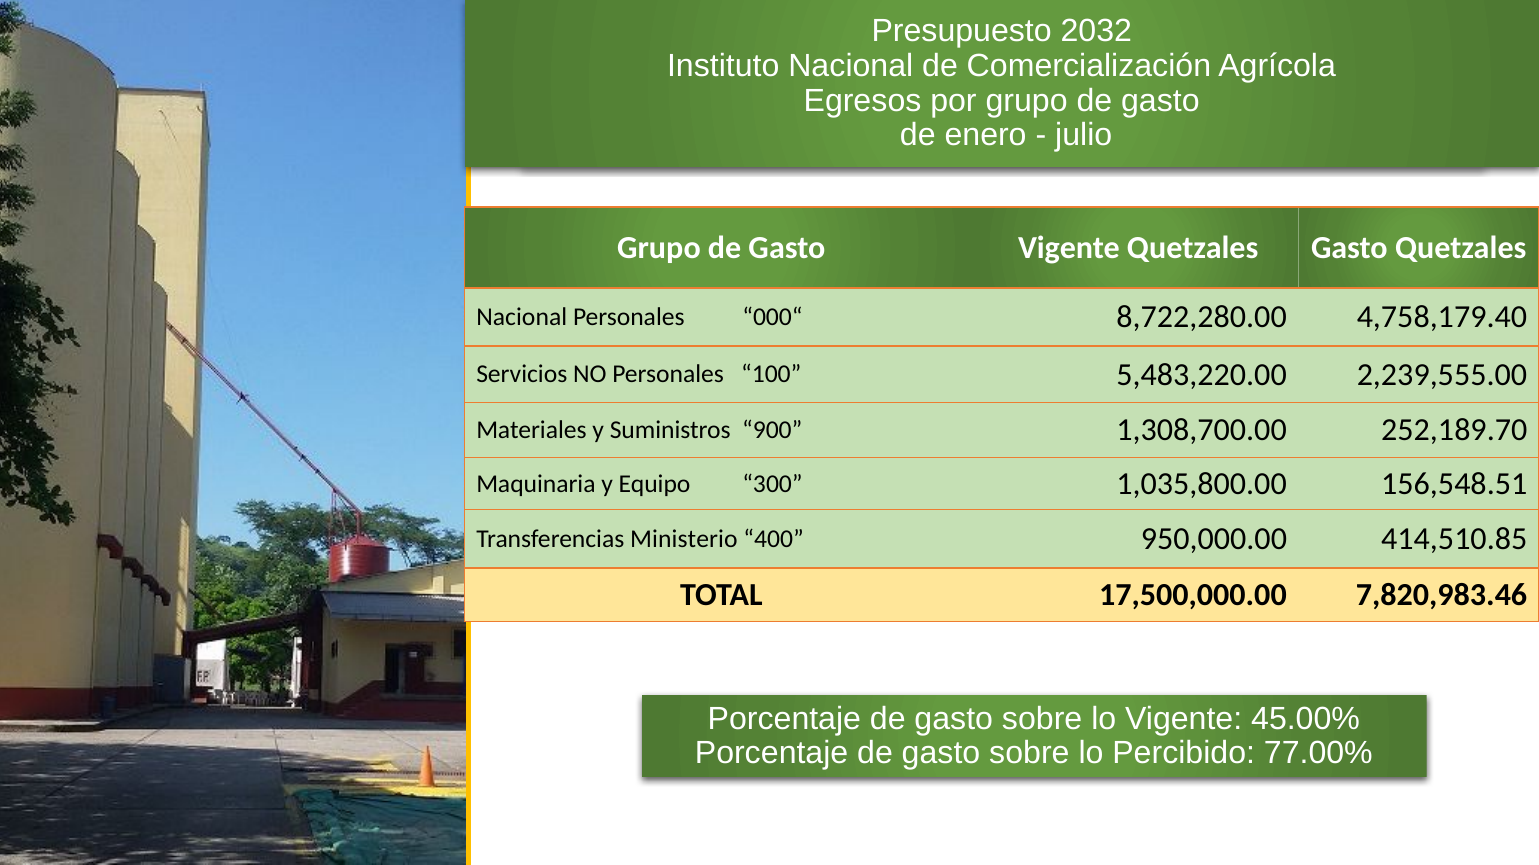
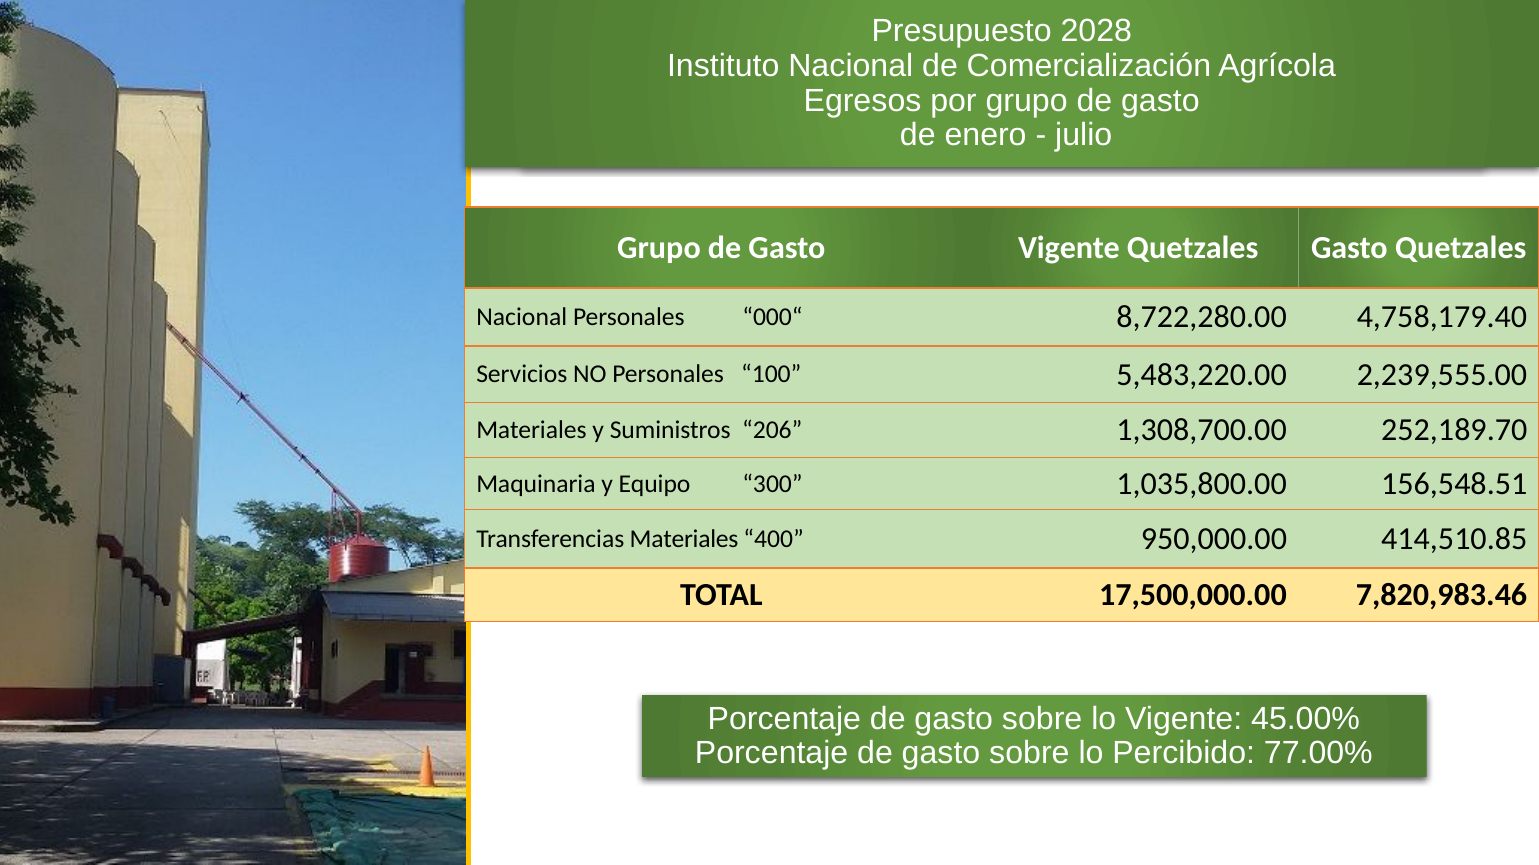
2032: 2032 -> 2028 (1096, 31)
900: 900 -> 206 (772, 431)
Transferencias Ministerio: Ministerio -> Materiales (684, 540)
